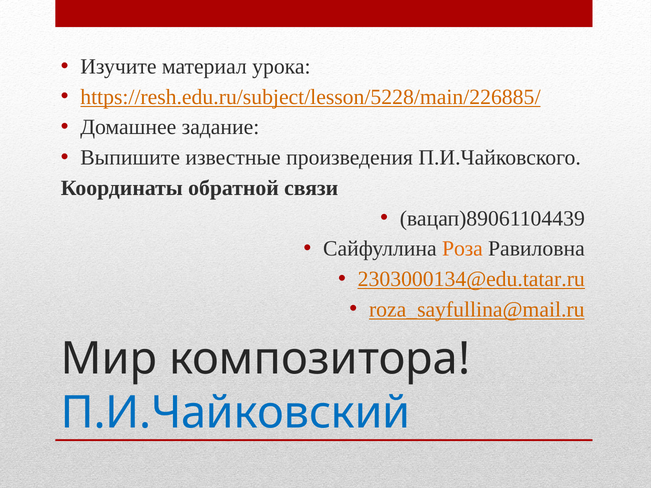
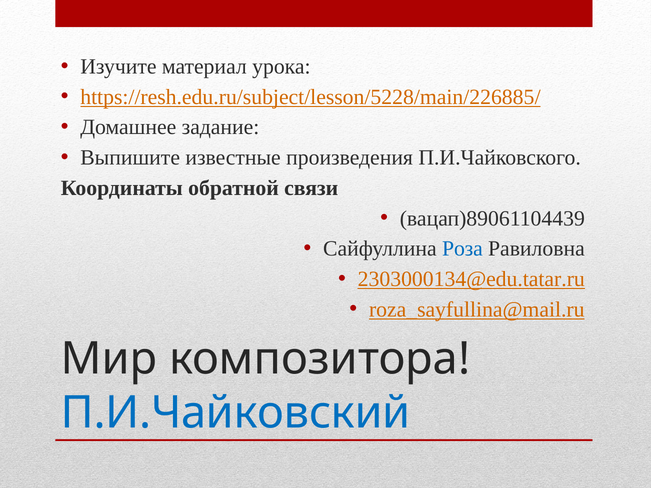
Роза colour: orange -> blue (462, 249)
